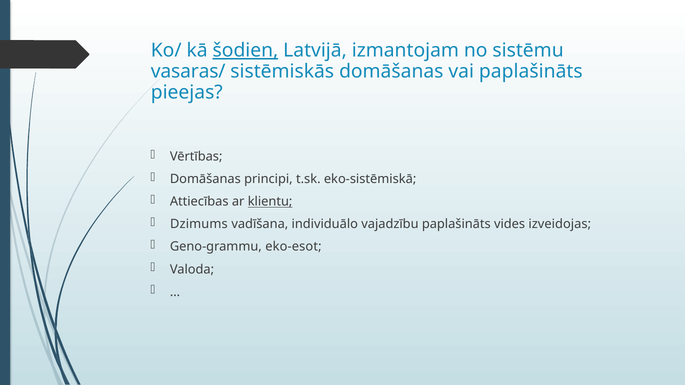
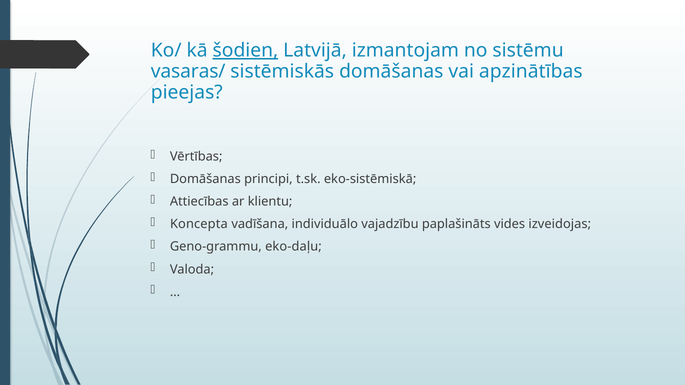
vai paplašināts: paplašināts -> apzinātības (531, 71)
klientu underline: present -> none (270, 202)
Dzimums: Dzimums -> Koncepta (199, 224)
eko-esot: eko-esot -> eko-daļu (293, 247)
